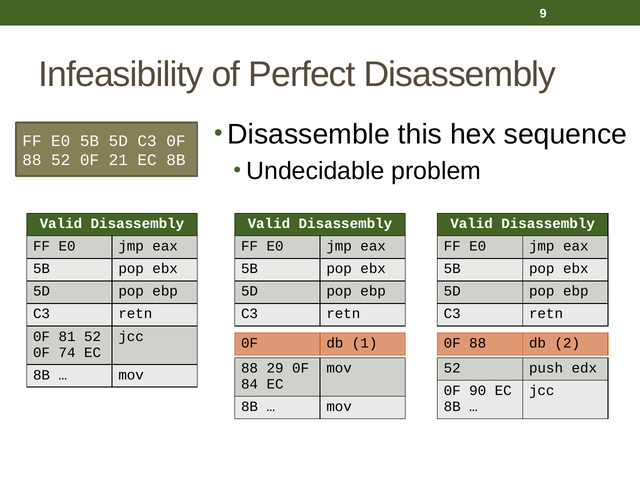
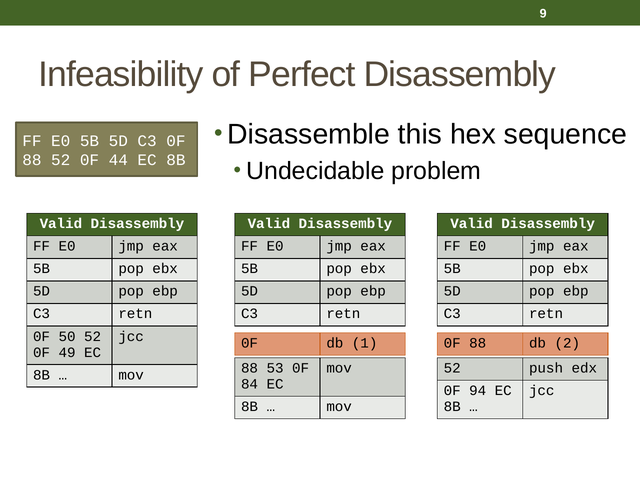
21: 21 -> 44 (118, 160)
81: 81 -> 50 (67, 336)
74: 74 -> 49 (67, 352)
29: 29 -> 53 (275, 368)
90: 90 -> 94 (478, 391)
